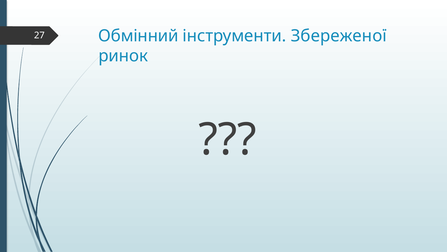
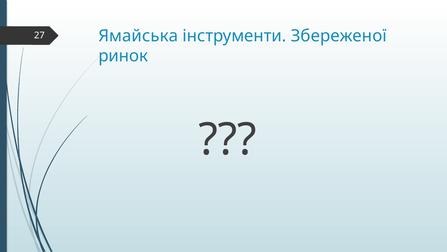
Обмінний: Обмінний -> Ямайська (138, 36)
